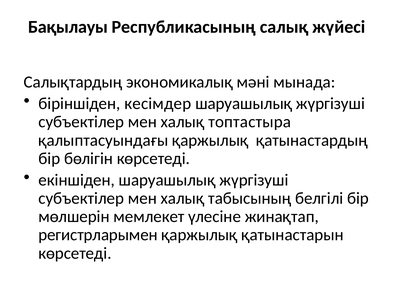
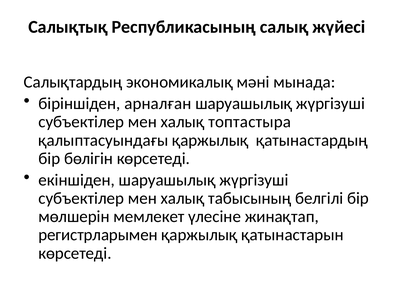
Бақылауы: Бақылауы -> Салықтық (68, 27)
кесімдер: кесімдер -> арналған (158, 104)
